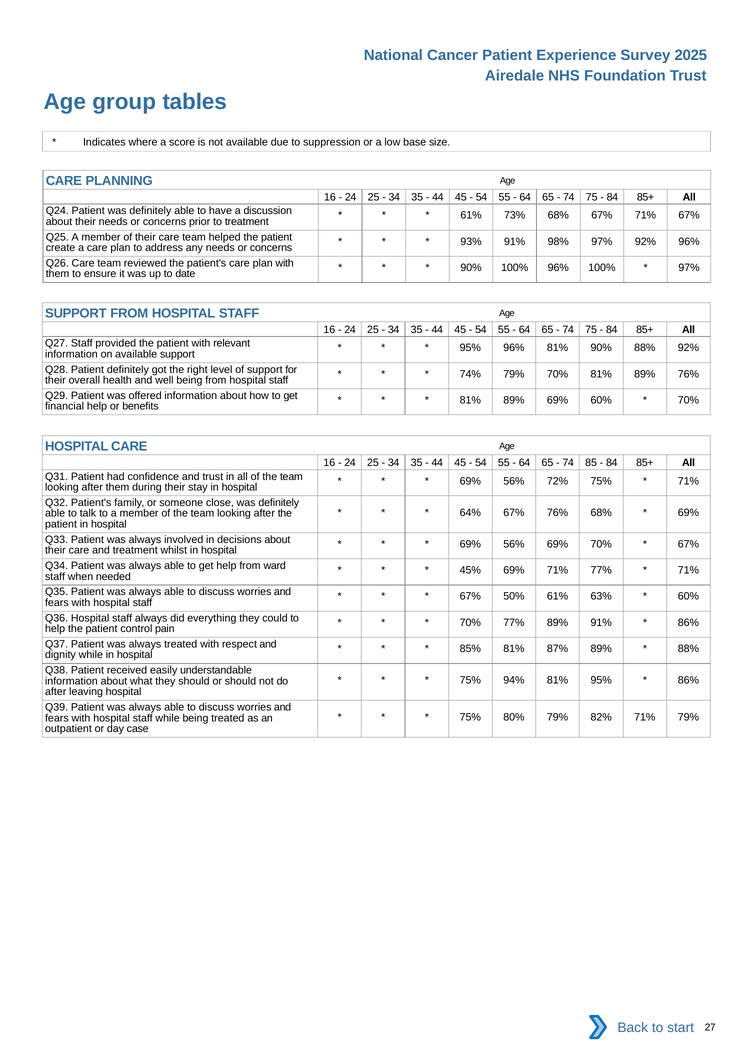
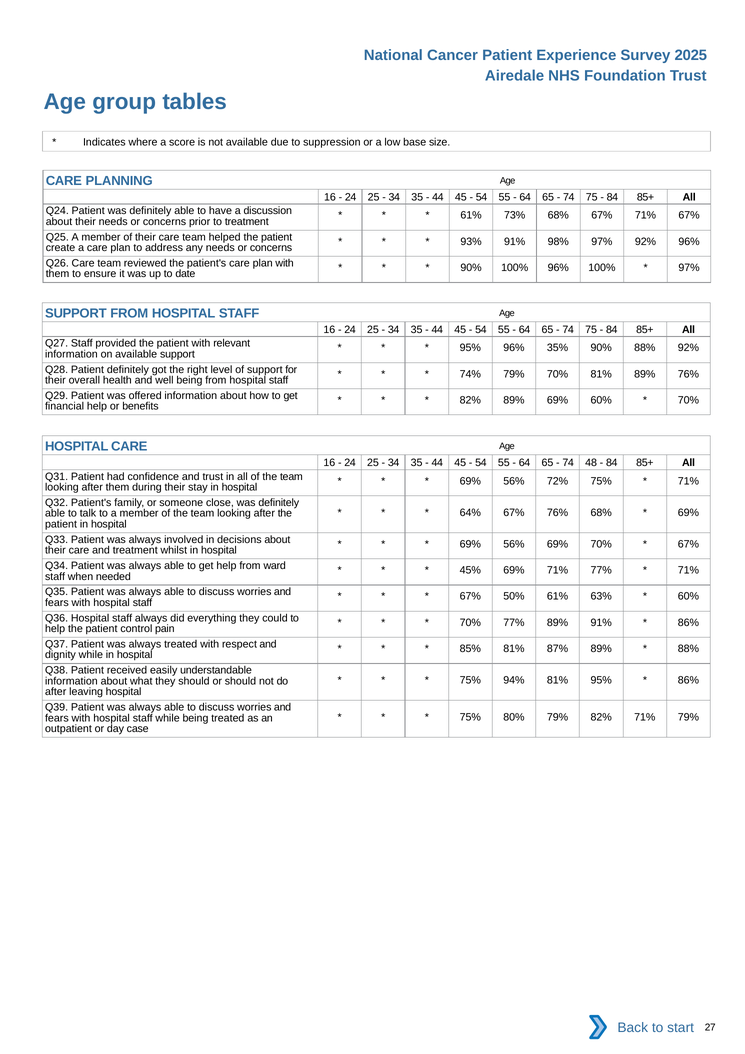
96% 81%: 81% -> 35% (558, 348)
81%: 81% -> 82% (470, 400)
85: 85 -> 48 (591, 463)
